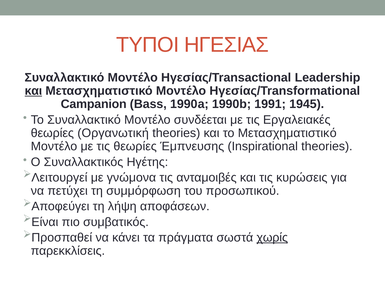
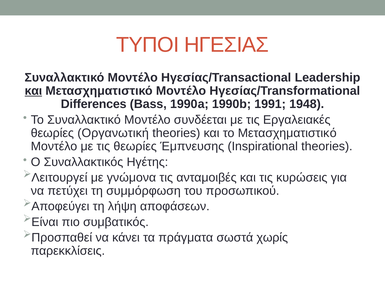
Campanion: Campanion -> Differences (94, 104)
1945: 1945 -> 1948 (307, 104)
χωρίς underline: present -> none (272, 237)
